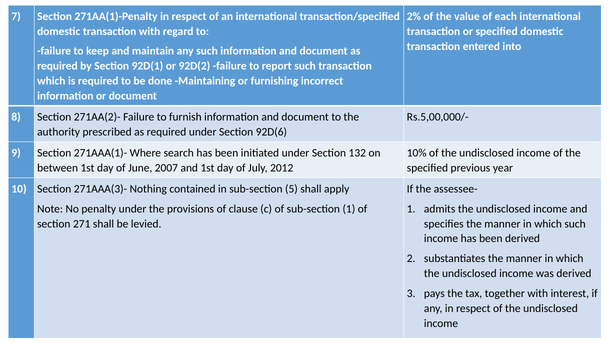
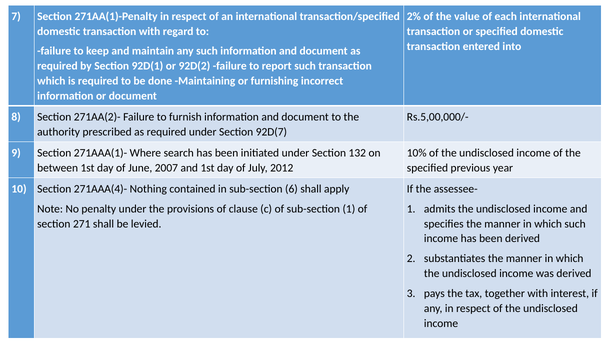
92D(6: 92D(6 -> 92D(7 (271, 132)
271AAA(3)-: 271AAA(3)- -> 271AAA(4)- (101, 189)
5: 5 -> 6 (291, 189)
